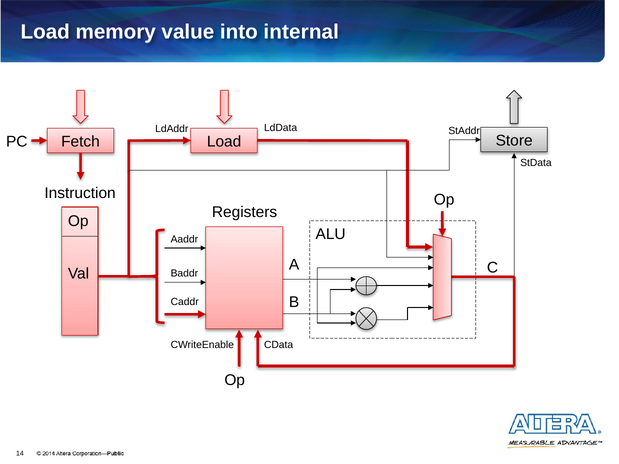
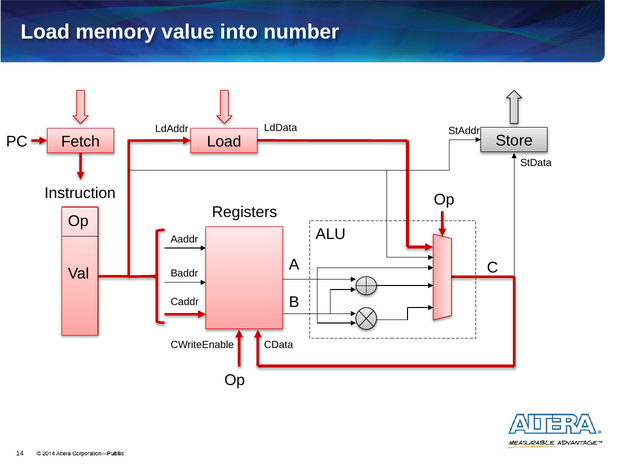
internal: internal -> number (301, 32)
